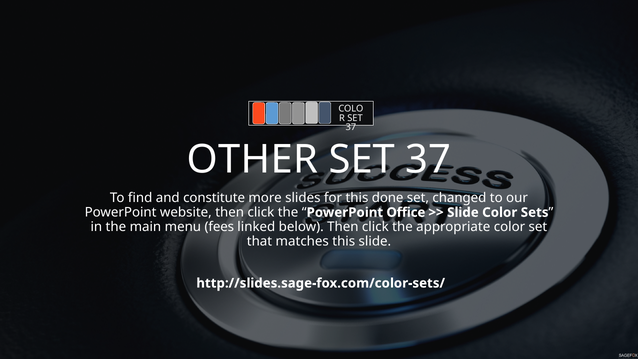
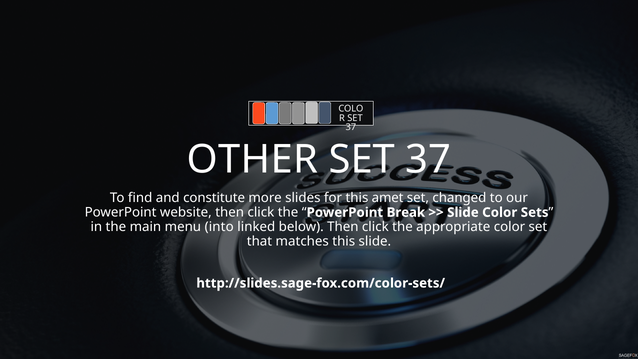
done: done -> amet (388, 198)
Office: Office -> Break (406, 212)
fees: fees -> into (219, 227)
